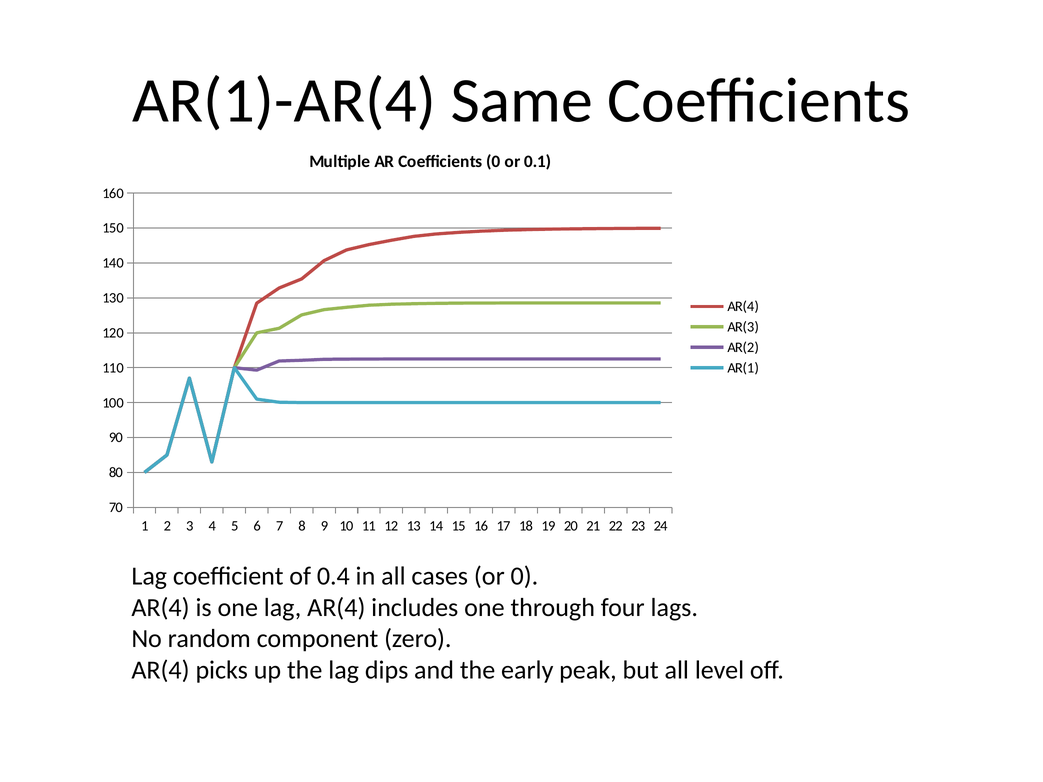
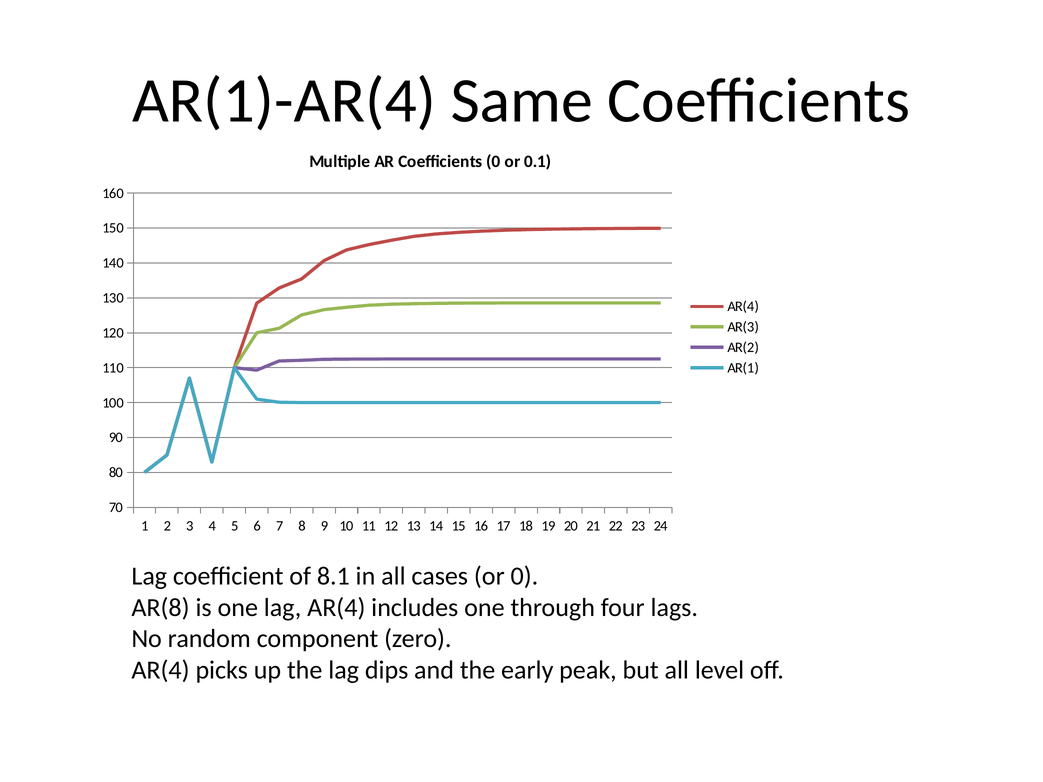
0.4: 0.4 -> 8.1 (333, 576)
AR(4: AR(4 -> AR(8 (161, 608)
